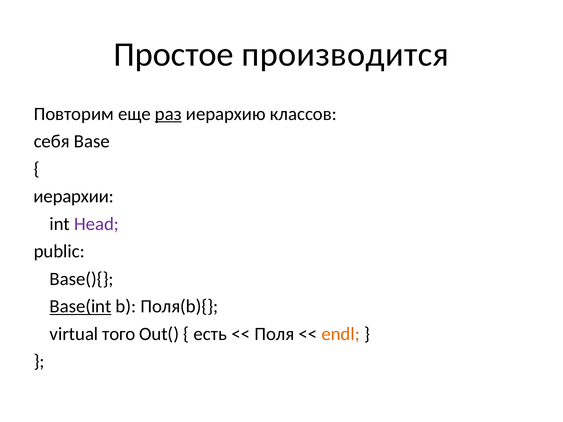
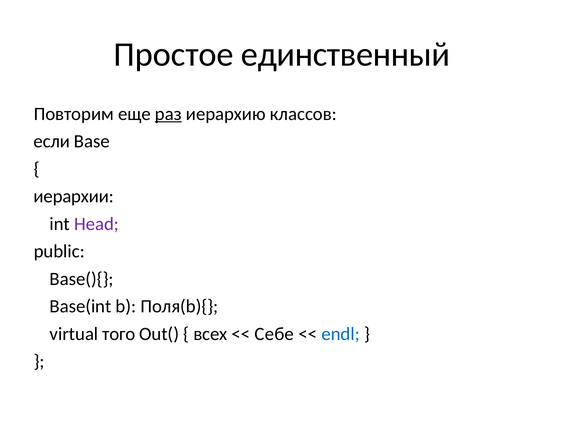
производится: производится -> единственный (345, 55)
себя: себя -> если (52, 141)
Base(int underline: present -> none (81, 307)
есть: есть -> всех (210, 334)
Поля: Поля -> Себе (274, 334)
endl colour: orange -> blue (341, 334)
